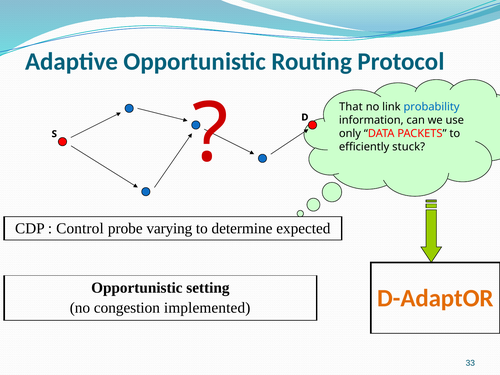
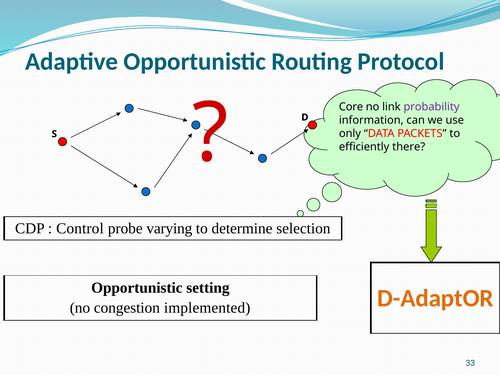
That: That -> Core (351, 107)
probability colour: blue -> purple (432, 107)
stuck: stuck -> there (409, 147)
expected: expected -> selection (303, 228)
